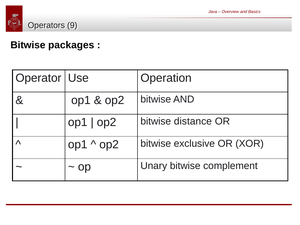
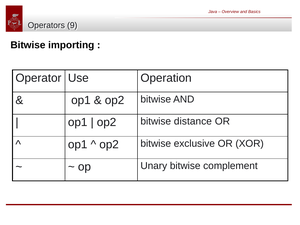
packages: packages -> importing (71, 45)
